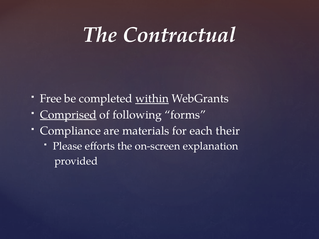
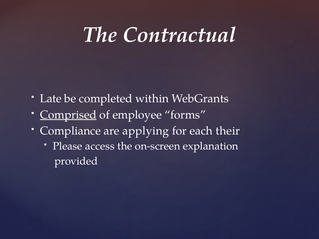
Free: Free -> Late (51, 99)
within underline: present -> none (152, 99)
following: following -> employee (137, 115)
materials: materials -> applying (146, 131)
efforts: efforts -> access (100, 146)
